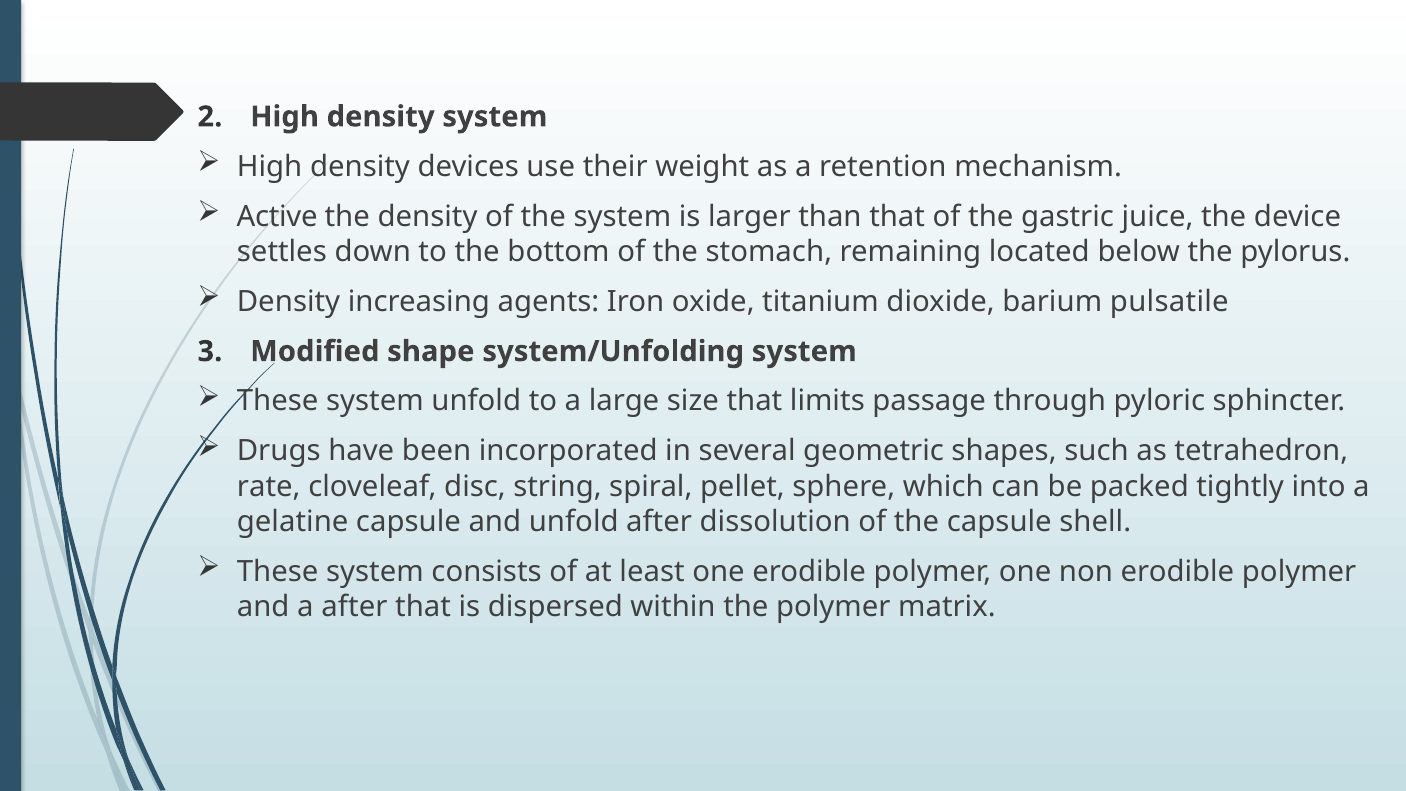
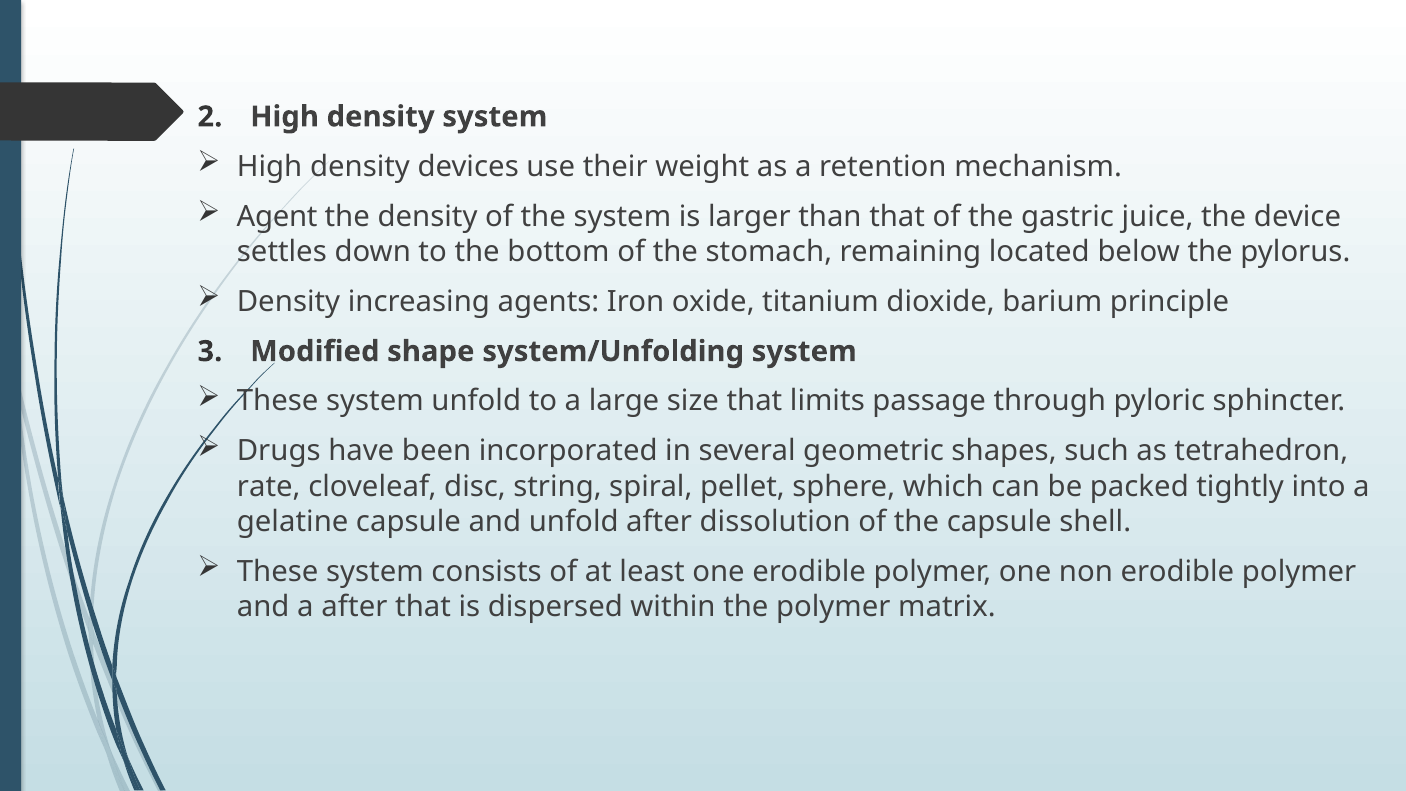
Active: Active -> Agent (277, 216)
pulsatile: pulsatile -> principle (1170, 302)
